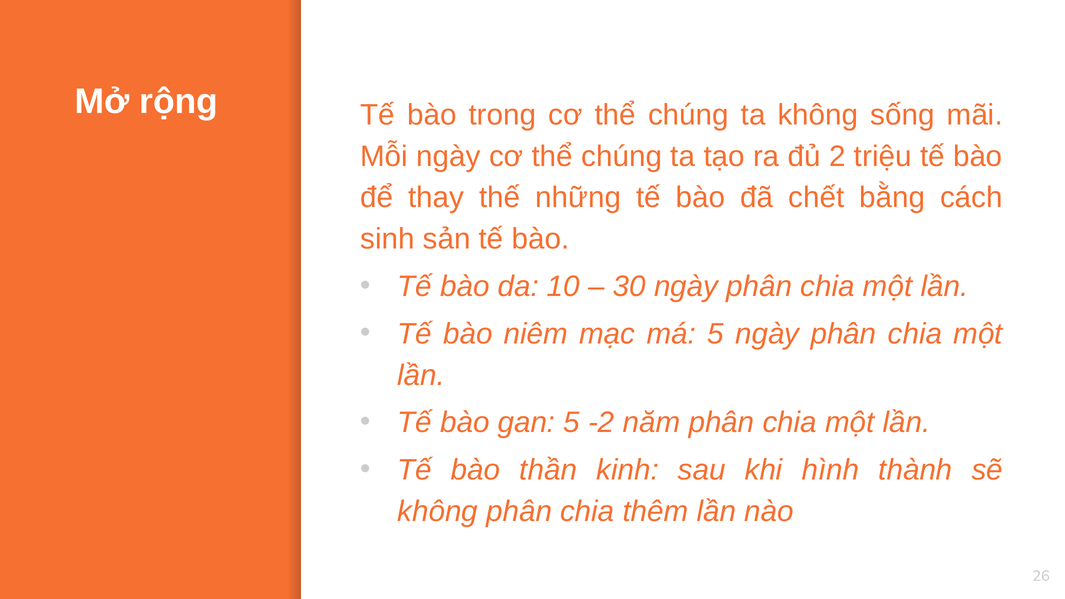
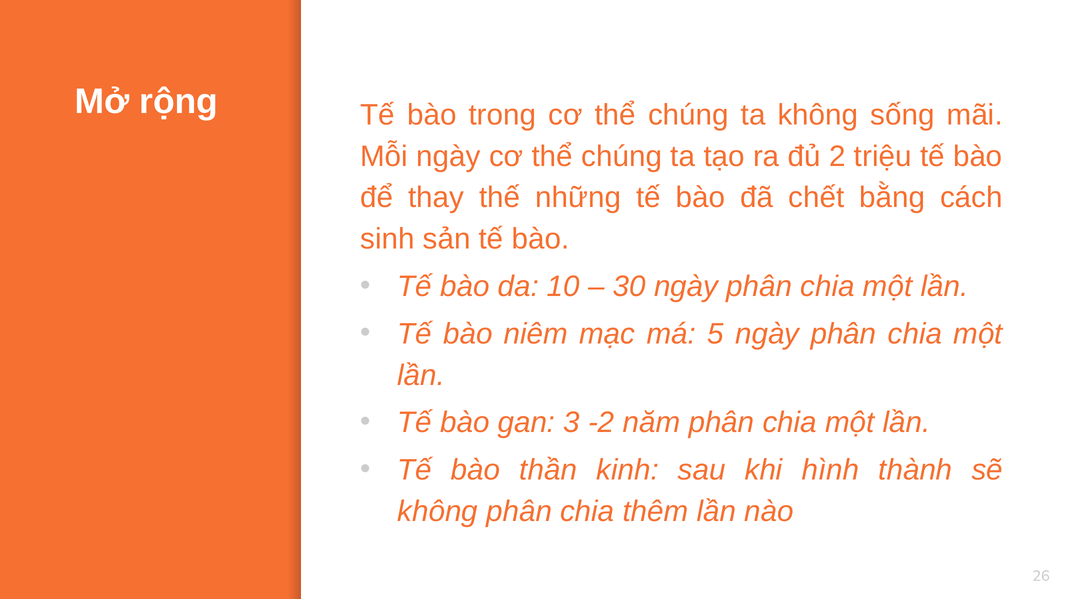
gan 5: 5 -> 3 (572, 423)
